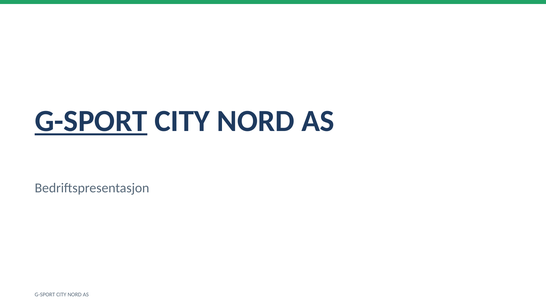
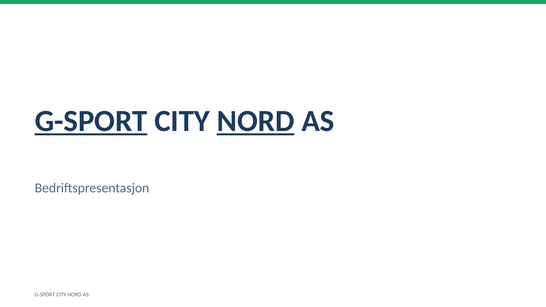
NORD underline: none -> present (256, 121)
